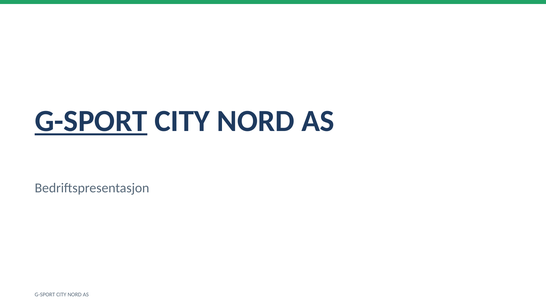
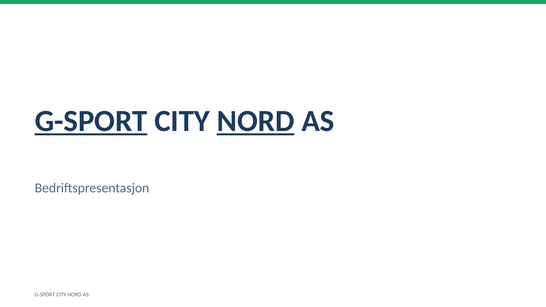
NORD underline: none -> present (256, 121)
